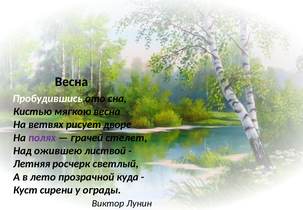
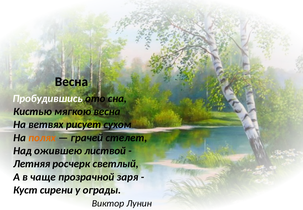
дворе: дворе -> сухом (117, 124)
полях colour: purple -> orange (42, 138)
лето: лето -> чаще (43, 177)
куда: куда -> заря (127, 177)
